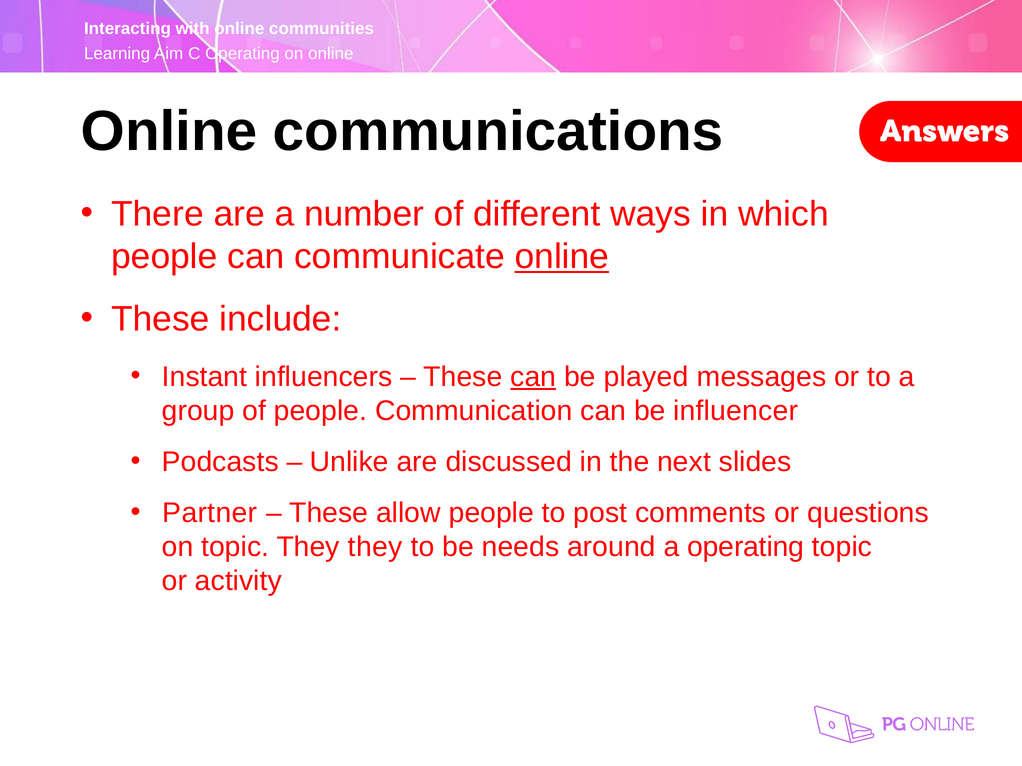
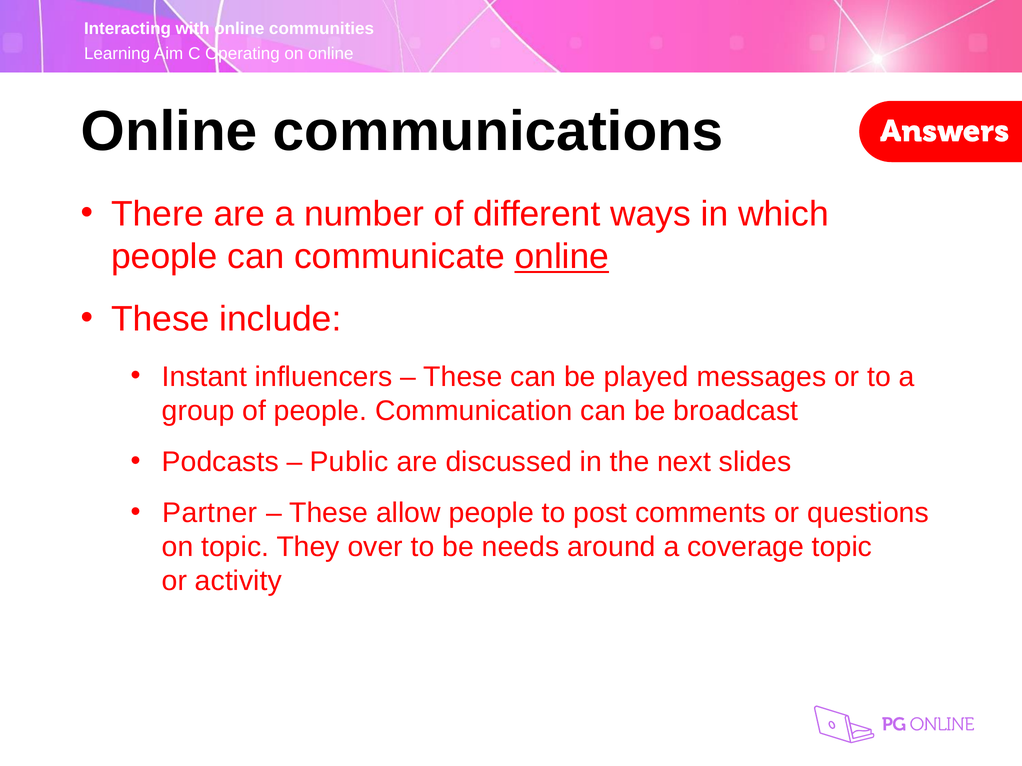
can underline: present -> none (533, 377)
influencer: influencer -> broadcast (736, 411)
Unlike: Unlike -> Public (349, 462)
They they: they -> over (375, 547)
a operating: operating -> coverage (746, 547)
